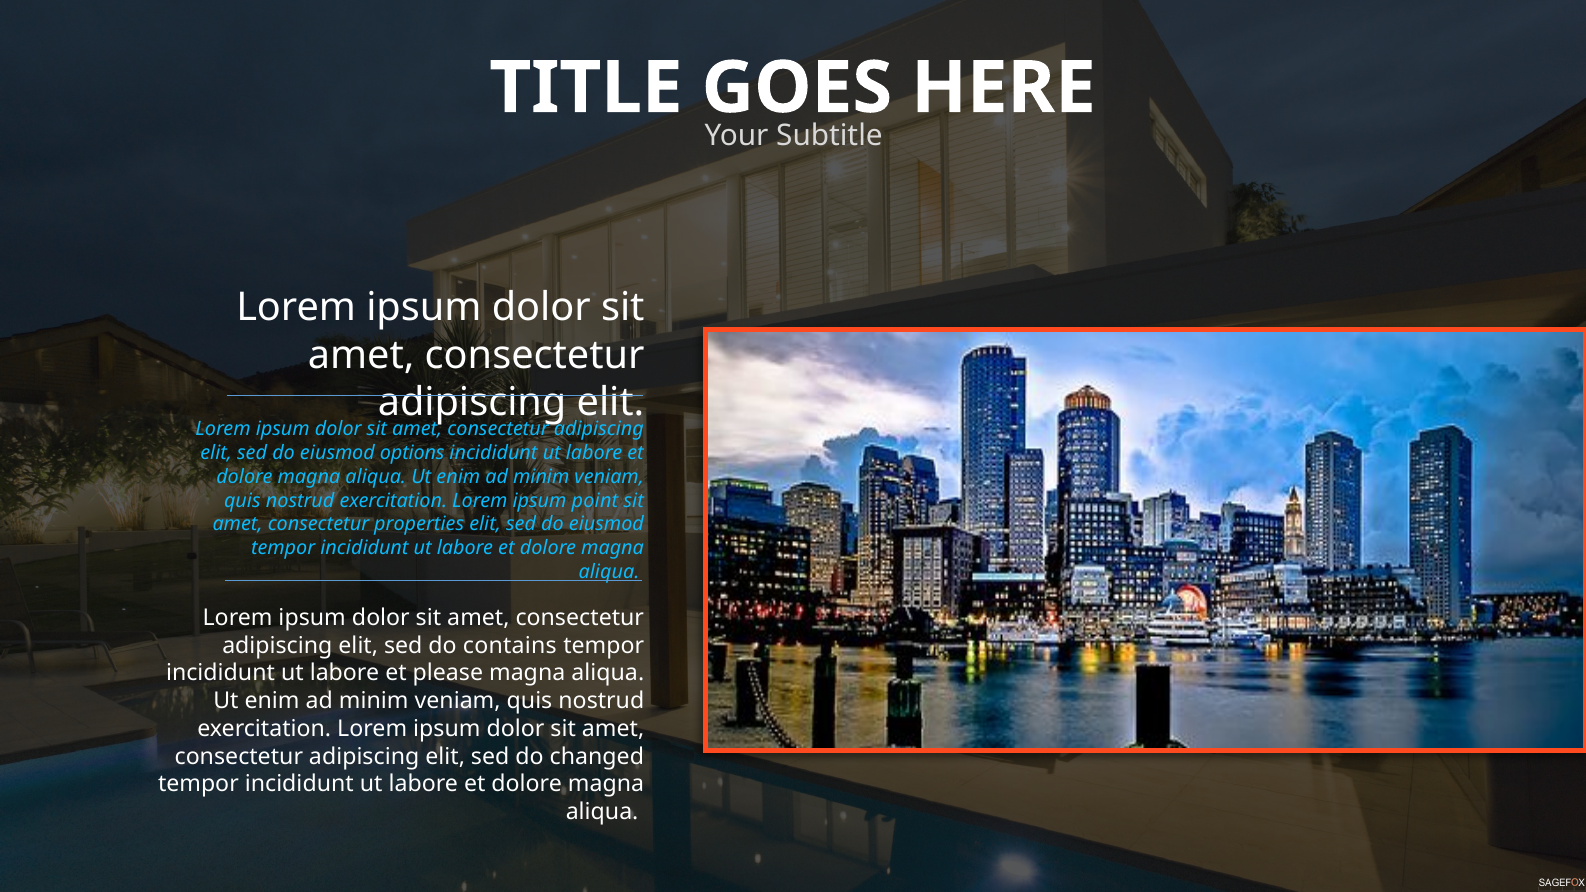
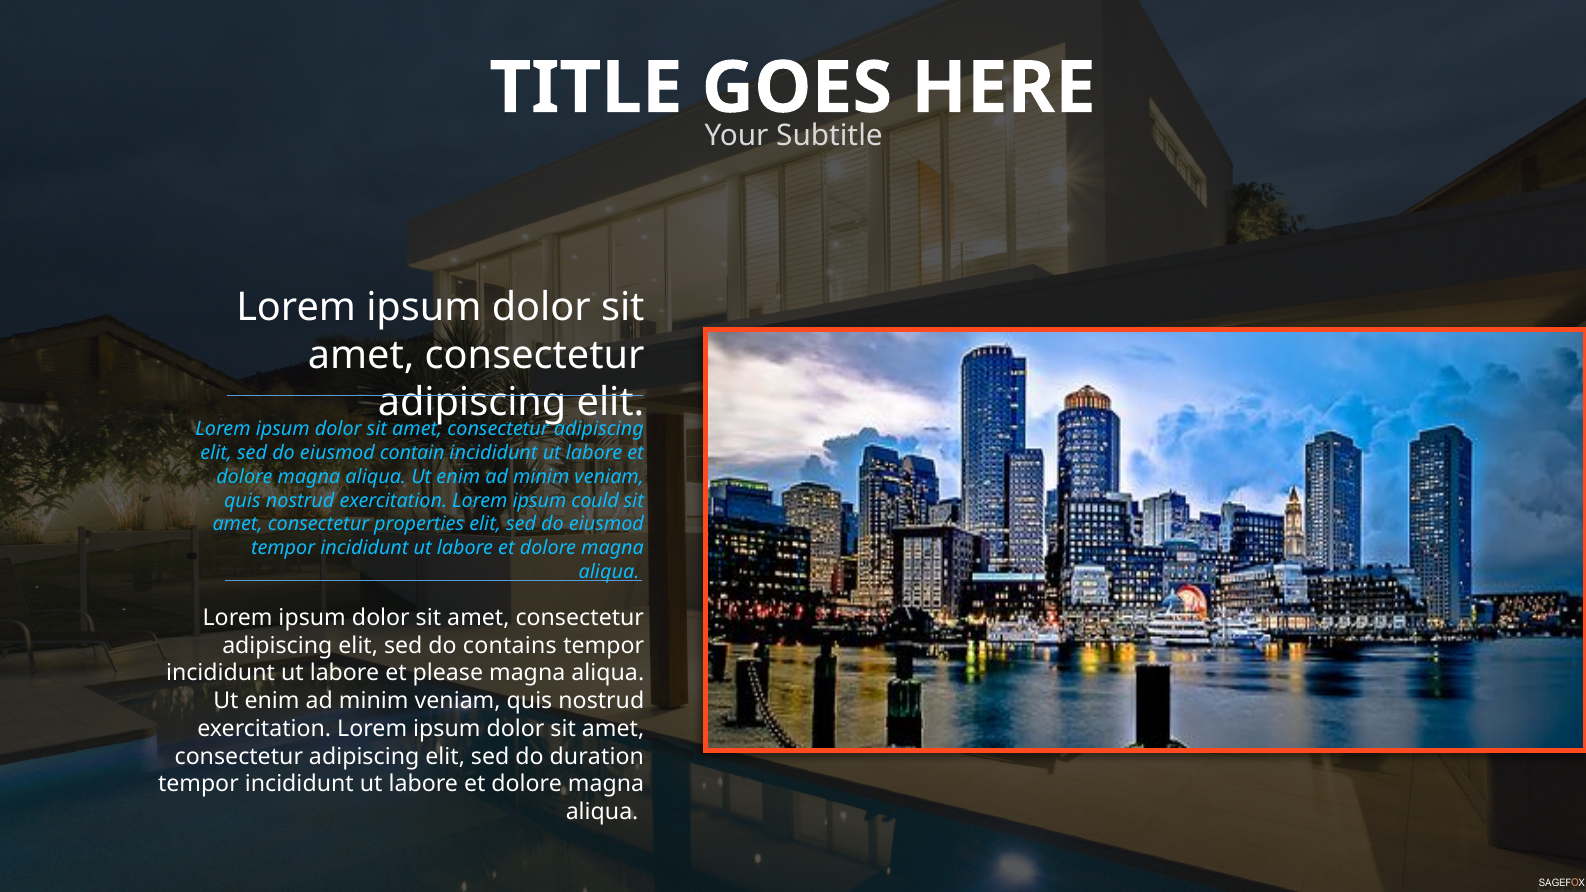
options: options -> contain (412, 453)
point: point -> could (595, 501)
changed: changed -> duration (597, 757)
